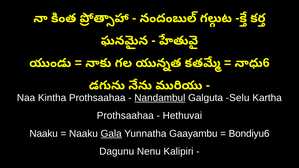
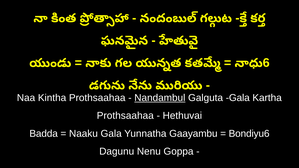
Galguta Selu: Selu -> Gala (238, 98)
Naaku: Naaku -> Badda (44, 134)
Gala underline: present -> none (111, 134)
Kalipiri: Kalipiri -> Goppa (178, 152)
